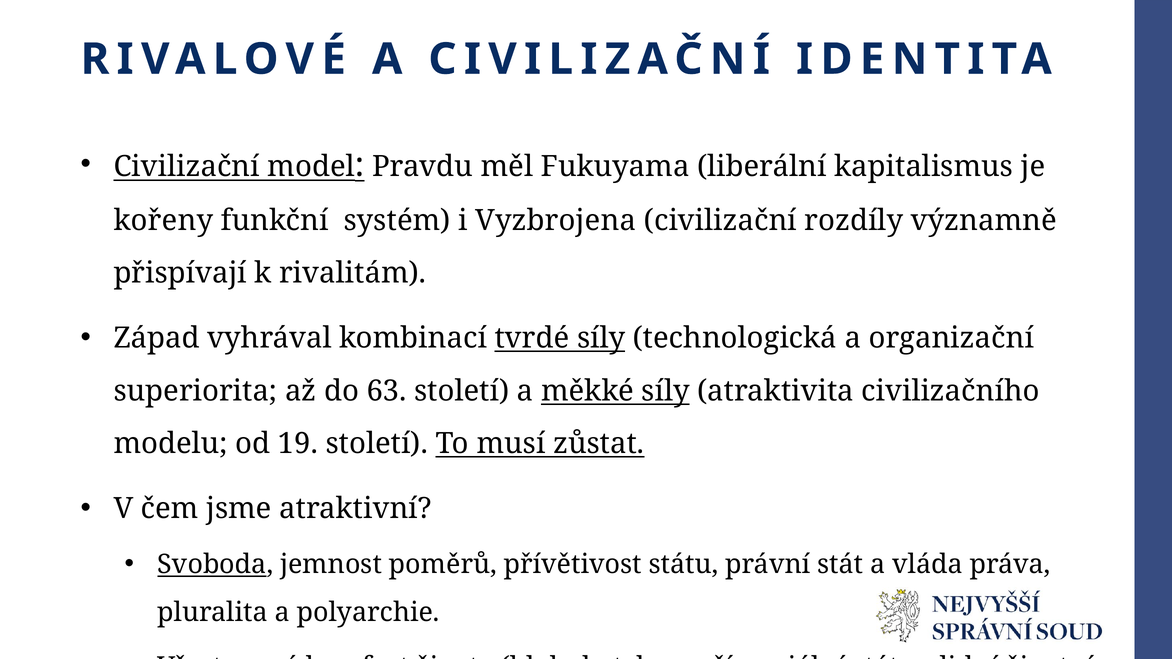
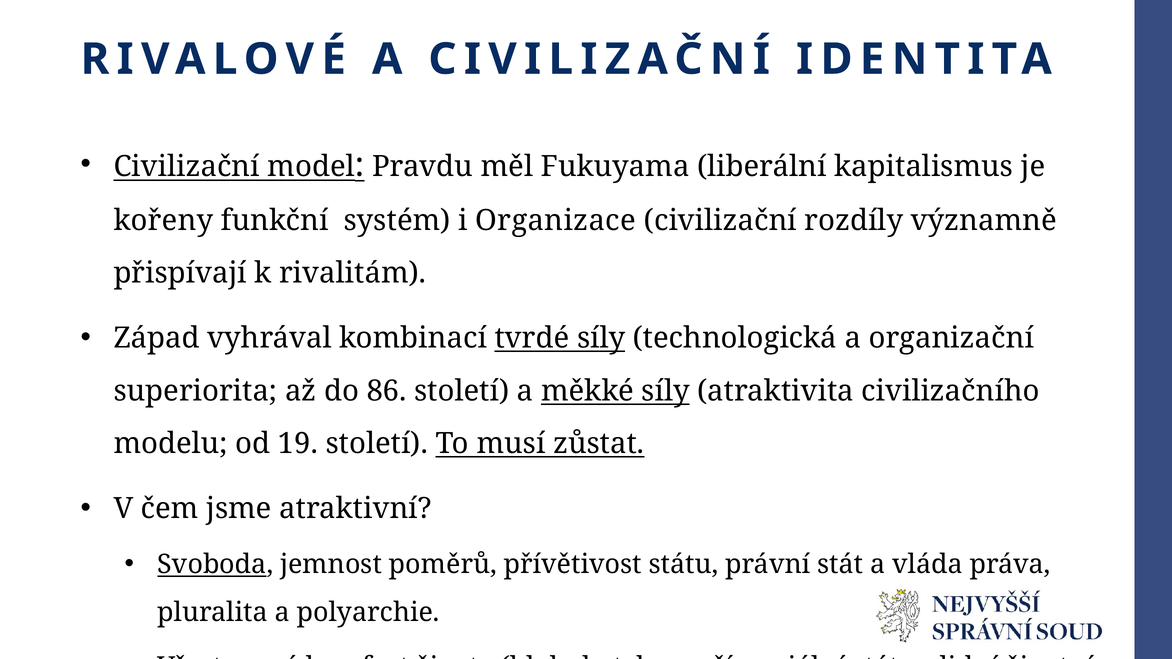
Vyzbrojena: Vyzbrojena -> Organizace (556, 221)
63: 63 -> 86 (387, 391)
